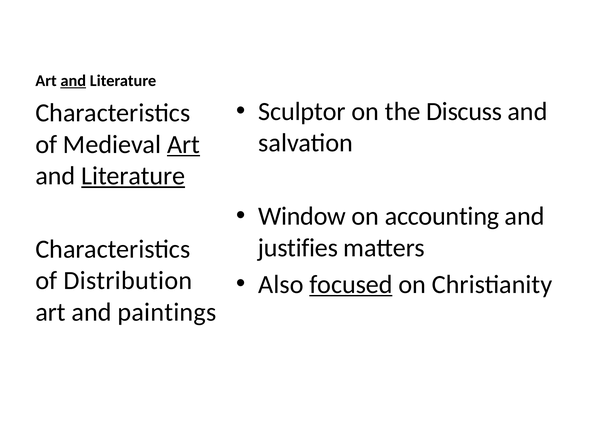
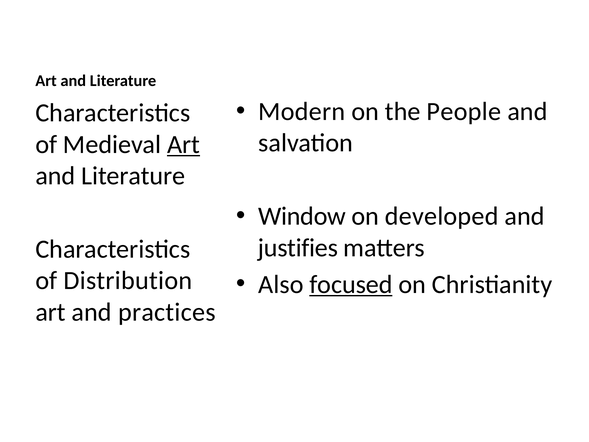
and underline: present -> none (73, 81)
Sculptor: Sculptor -> Modern (302, 111)
Discuss: Discuss -> People (464, 111)
Literature underline: present -> none (133, 176)
accounting: accounting -> developed (442, 216)
paintings: paintings -> practices (167, 312)
